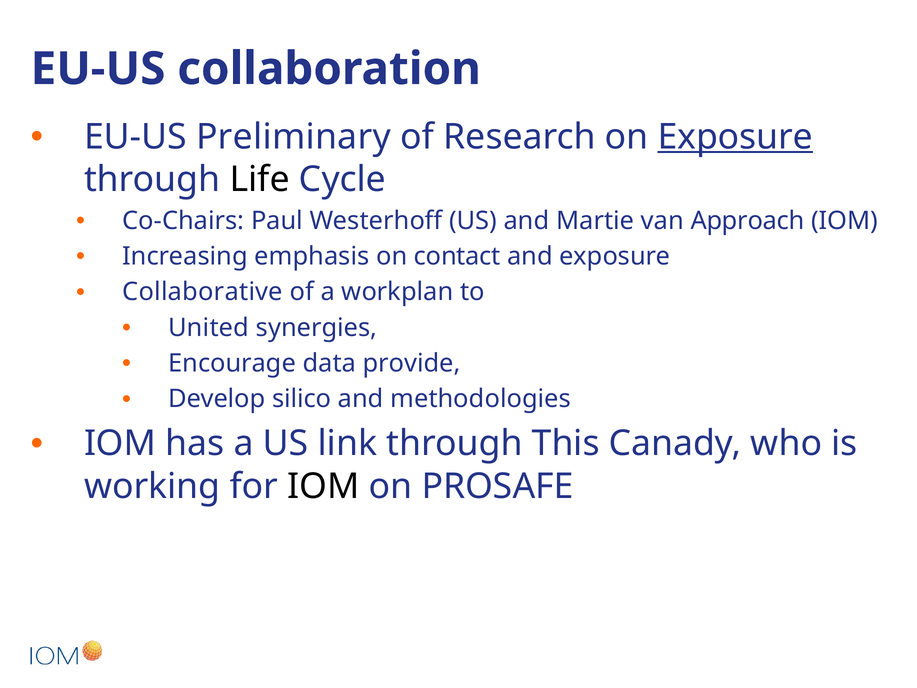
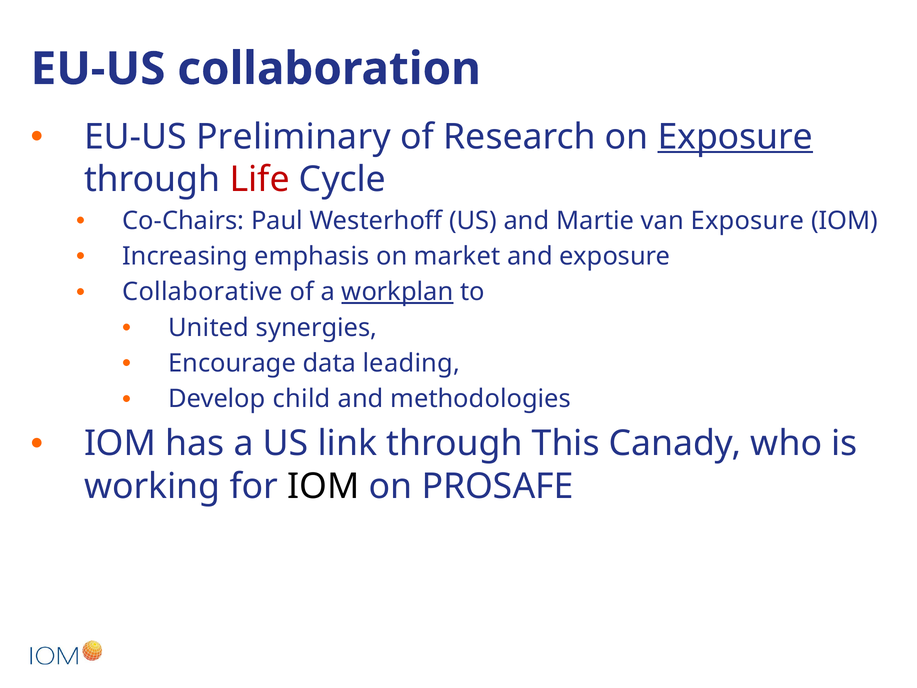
Life colour: black -> red (260, 180)
van Approach: Approach -> Exposure (747, 221)
contact: contact -> market (457, 256)
workplan underline: none -> present (397, 292)
provide: provide -> leading (411, 363)
silico: silico -> child (302, 399)
